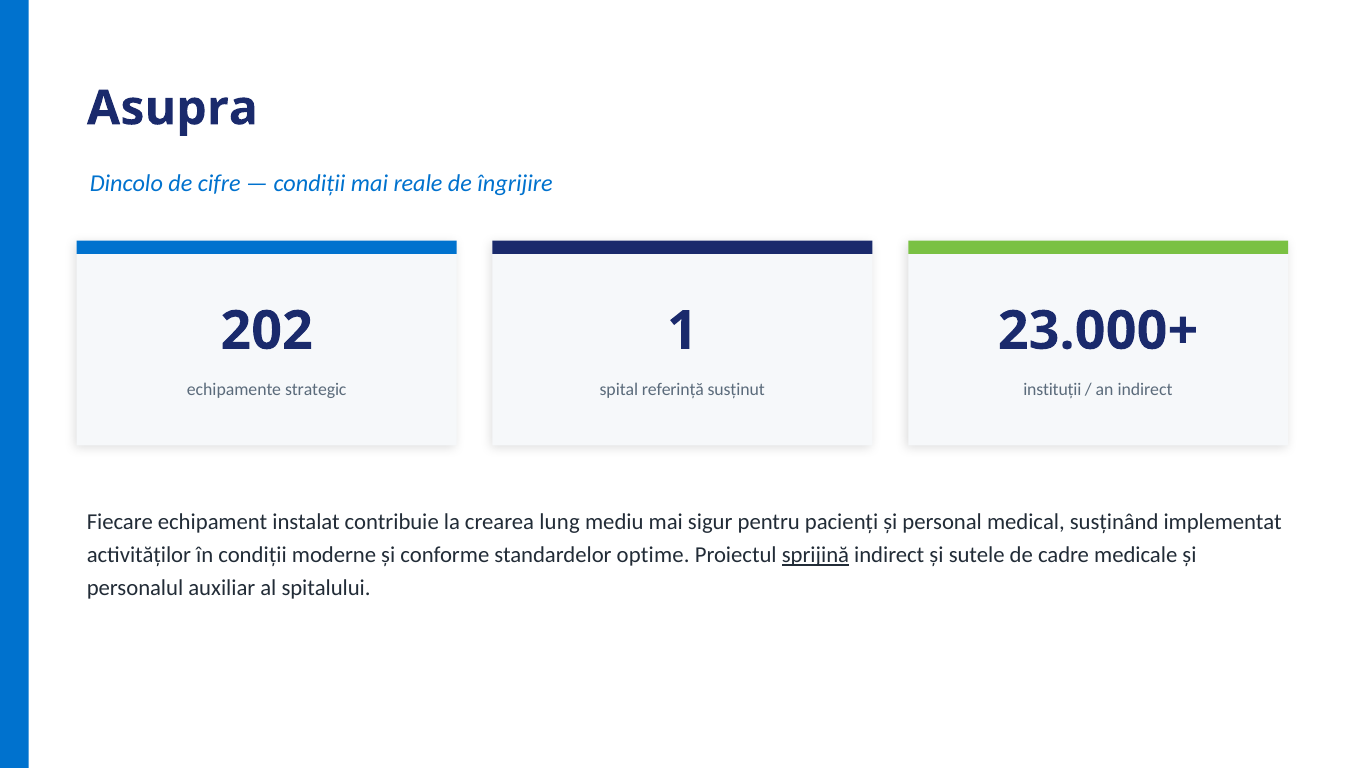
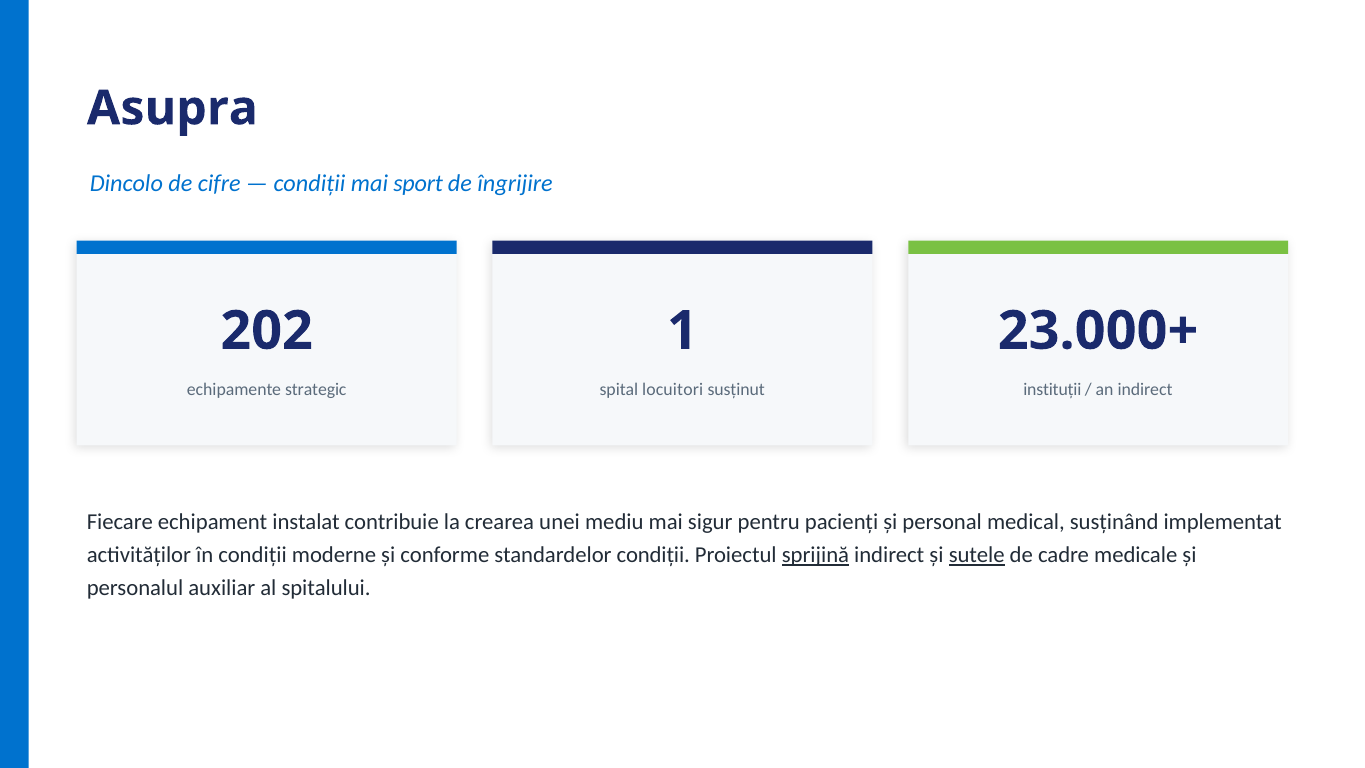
reale: reale -> sport (418, 183)
referință: referință -> locuitori (673, 390)
lung: lung -> unei (560, 522)
standardelor optime: optime -> condiții (653, 555)
sutele underline: none -> present (977, 555)
